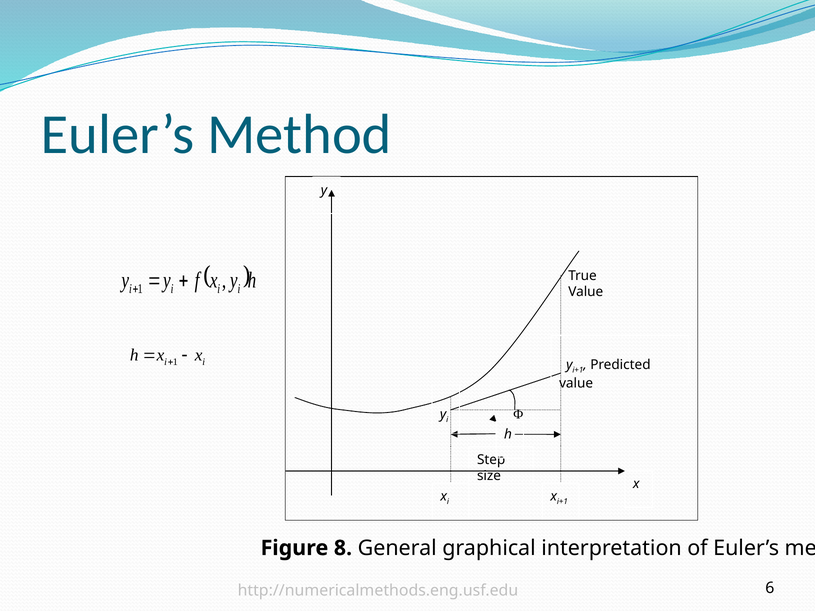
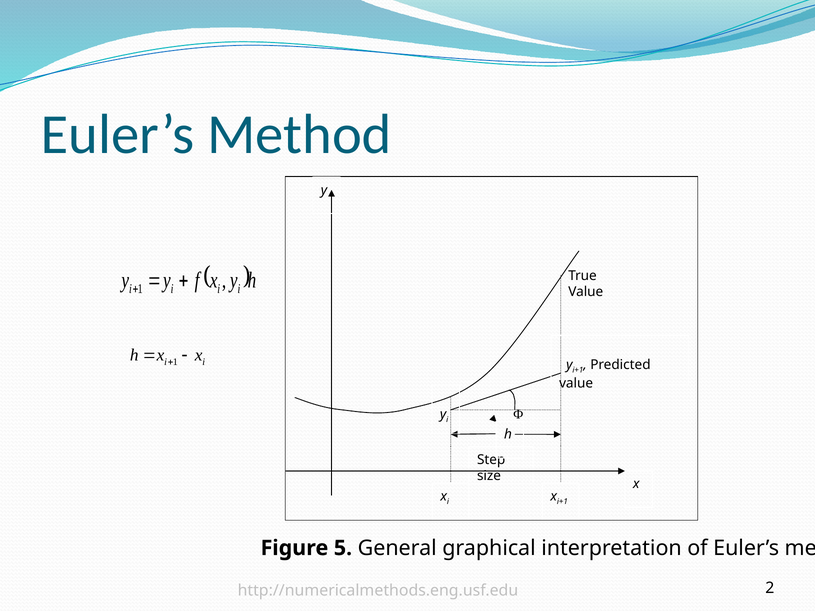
8: 8 -> 5 (343, 548)
6: 6 -> 2 (770, 588)
